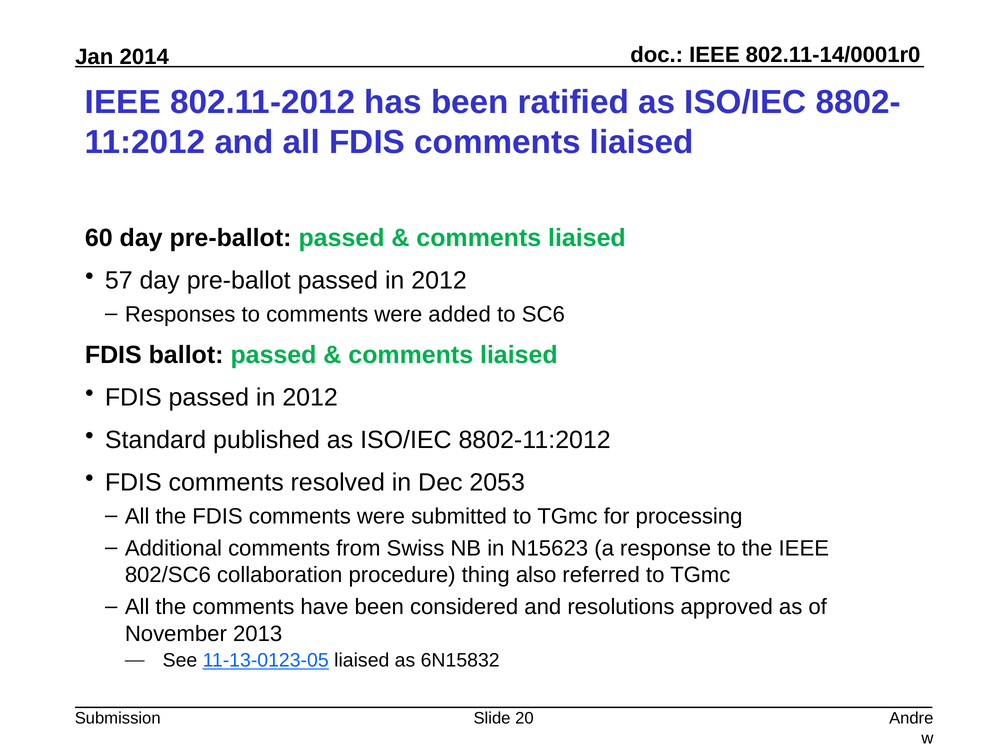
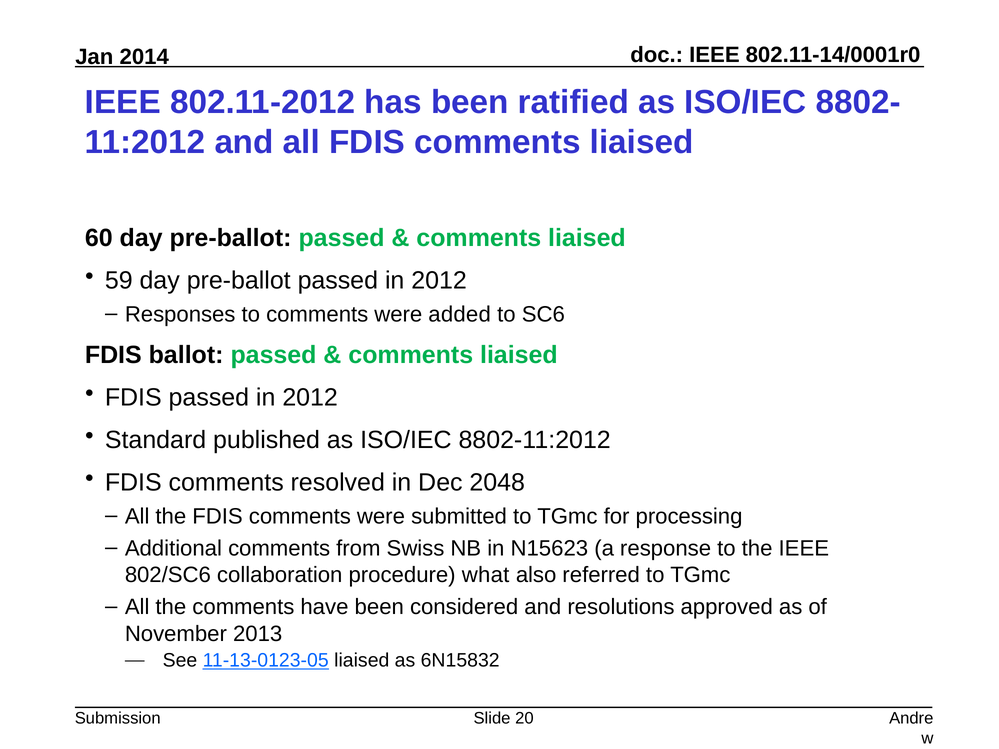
57: 57 -> 59 (119, 281)
2053: 2053 -> 2048 (497, 483)
thing: thing -> what (486, 575)
